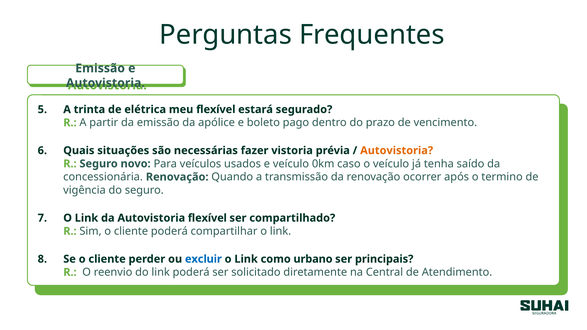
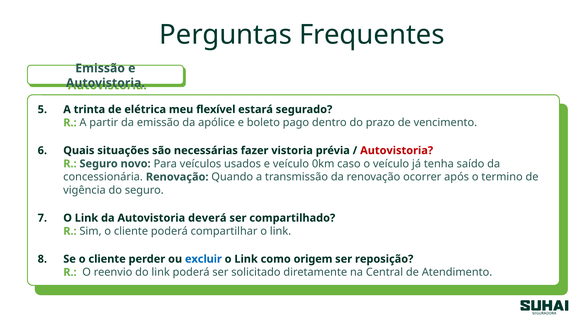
Autovistoria colour: orange -> red (397, 151)
Autovistoria flexível: flexível -> deverá (207, 218)
urbano: urbano -> origem (313, 259)
principais: principais -> reposição (384, 259)
